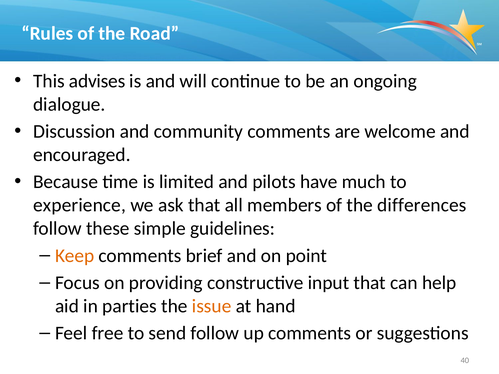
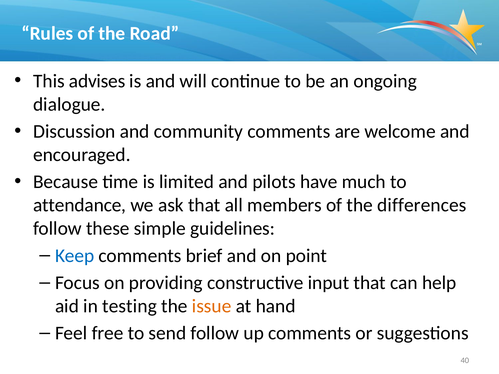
experience: experience -> attendance (80, 205)
Keep colour: orange -> blue (75, 256)
parties: parties -> testing (130, 306)
